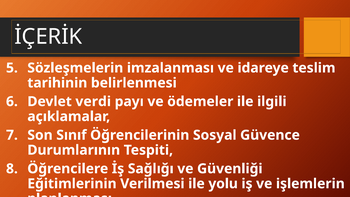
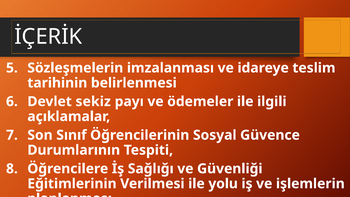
verdi: verdi -> sekiz (93, 101)
